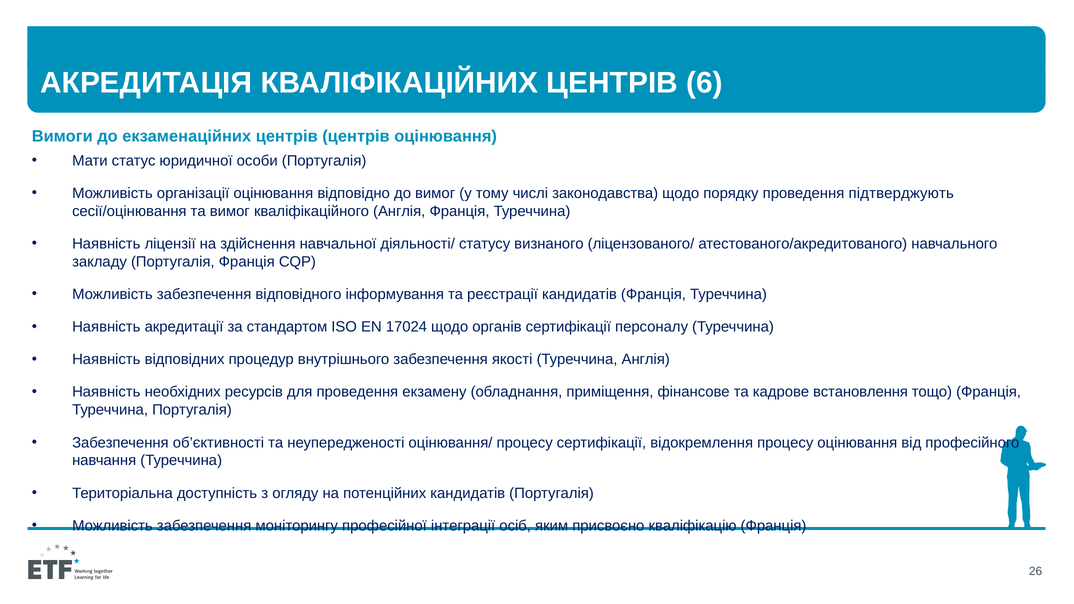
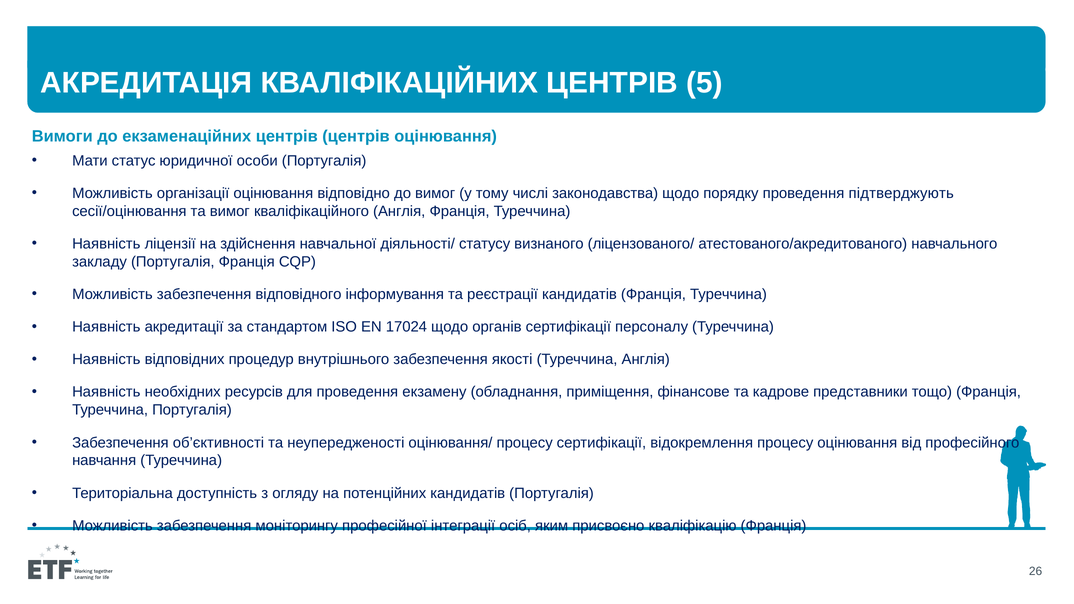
6: 6 -> 5 (704, 83)
встановлення: встановлення -> представники (860, 392)
